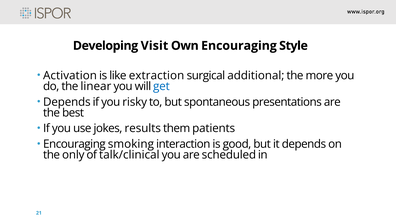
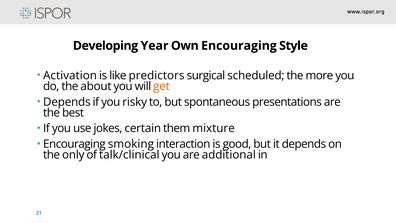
Visit: Visit -> Year (155, 46)
extraction: extraction -> predictors (157, 75)
additional: additional -> scheduled (256, 75)
linear: linear -> about (96, 86)
get colour: blue -> orange (161, 86)
results: results -> certain (143, 128)
patients: patients -> mixture (214, 128)
scheduled: scheduled -> additional (229, 155)
